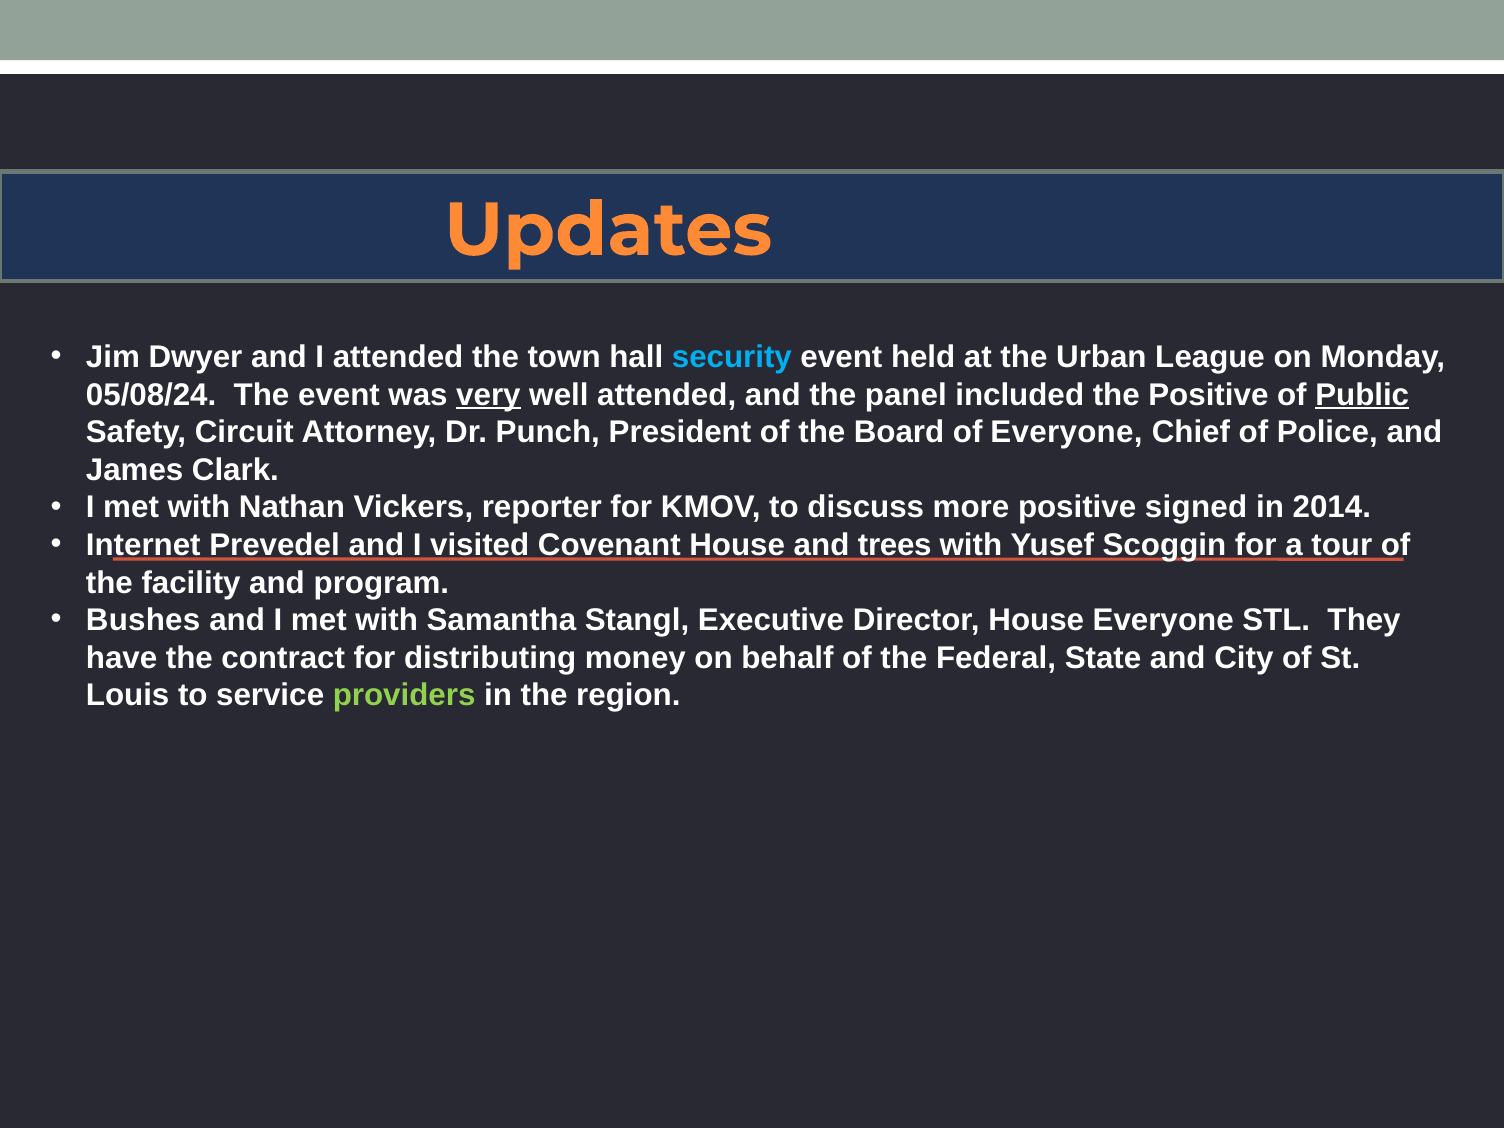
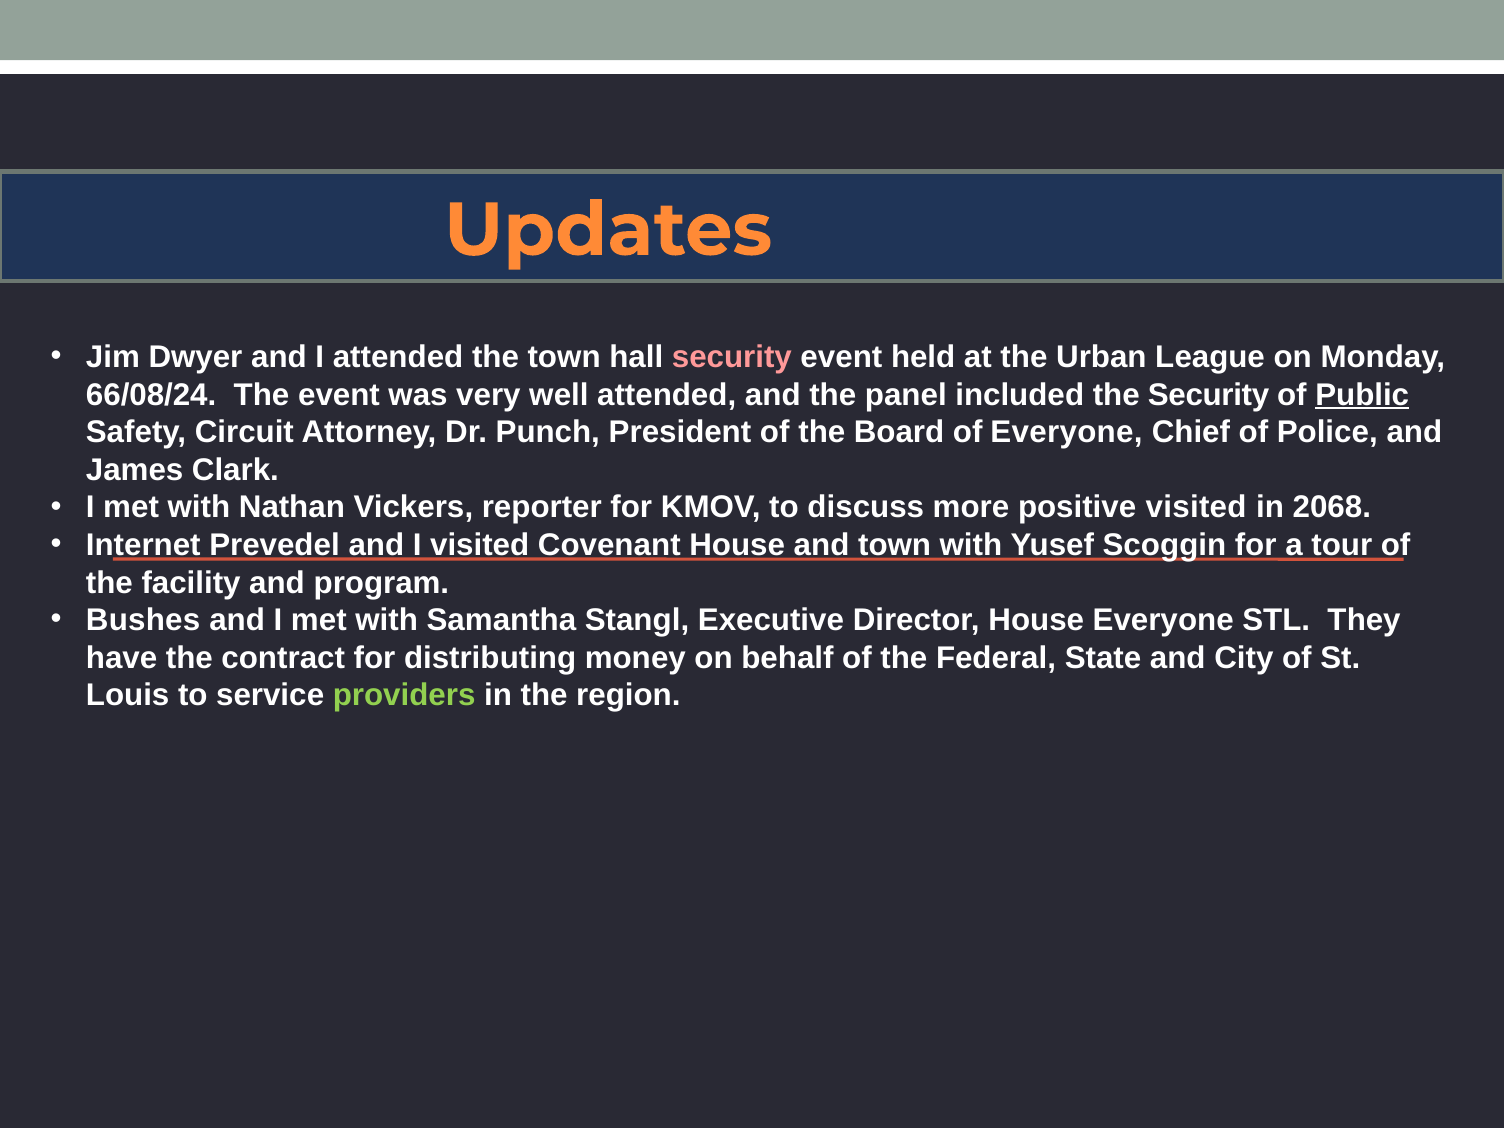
security colour: light blue -> pink (732, 357)
05/08/24: 05/08/24 -> 66/08/24 (151, 395)
very underline: present -> none (488, 395)
the Positive: Positive -> Security (1209, 395)
positive signed: signed -> visited (1196, 508)
2014: 2014 -> 2068 (1332, 508)
and trees: trees -> town (895, 545)
